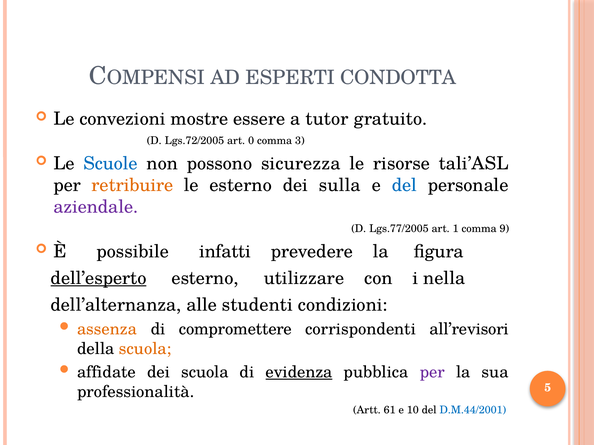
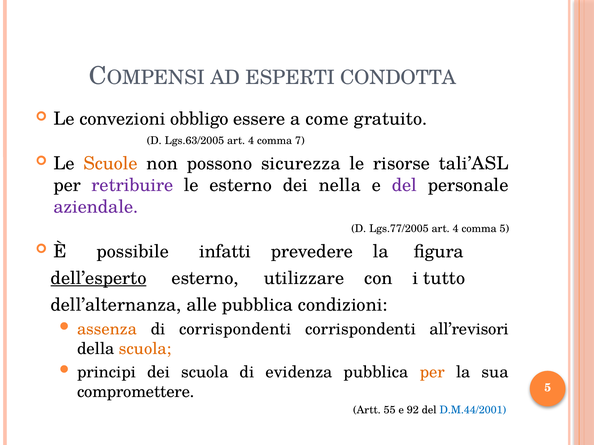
mostre: mostre -> obbligo (199, 119)
tutor: tutor -> come (327, 119)
Lgs.72/2005: Lgs.72/2005 -> Lgs.63/2005 (194, 141)
0: 0 -> 4 (251, 141)
3: 3 -> 7 (300, 141)
Scuole colour: blue -> orange (111, 164)
retribuire colour: orange -> purple (132, 185)
sulla: sulla -> nella (340, 185)
del colour: blue -> purple (404, 185)
Lgs.77/2005 art 1: 1 -> 4 (456, 229)
comma 9: 9 -> 5 (504, 229)
nella: nella -> tutto (444, 278)
alle studenti: studenti -> pubblica (257, 305)
di compromettere: compromettere -> corrispondenti (235, 329)
affidate: affidate -> principi (107, 372)
evidenza underline: present -> none (299, 372)
per colour: purple -> orange (432, 372)
professionalità: professionalità -> compromettere (136, 392)
61: 61 -> 55 (390, 410)
10: 10 -> 92 (413, 410)
